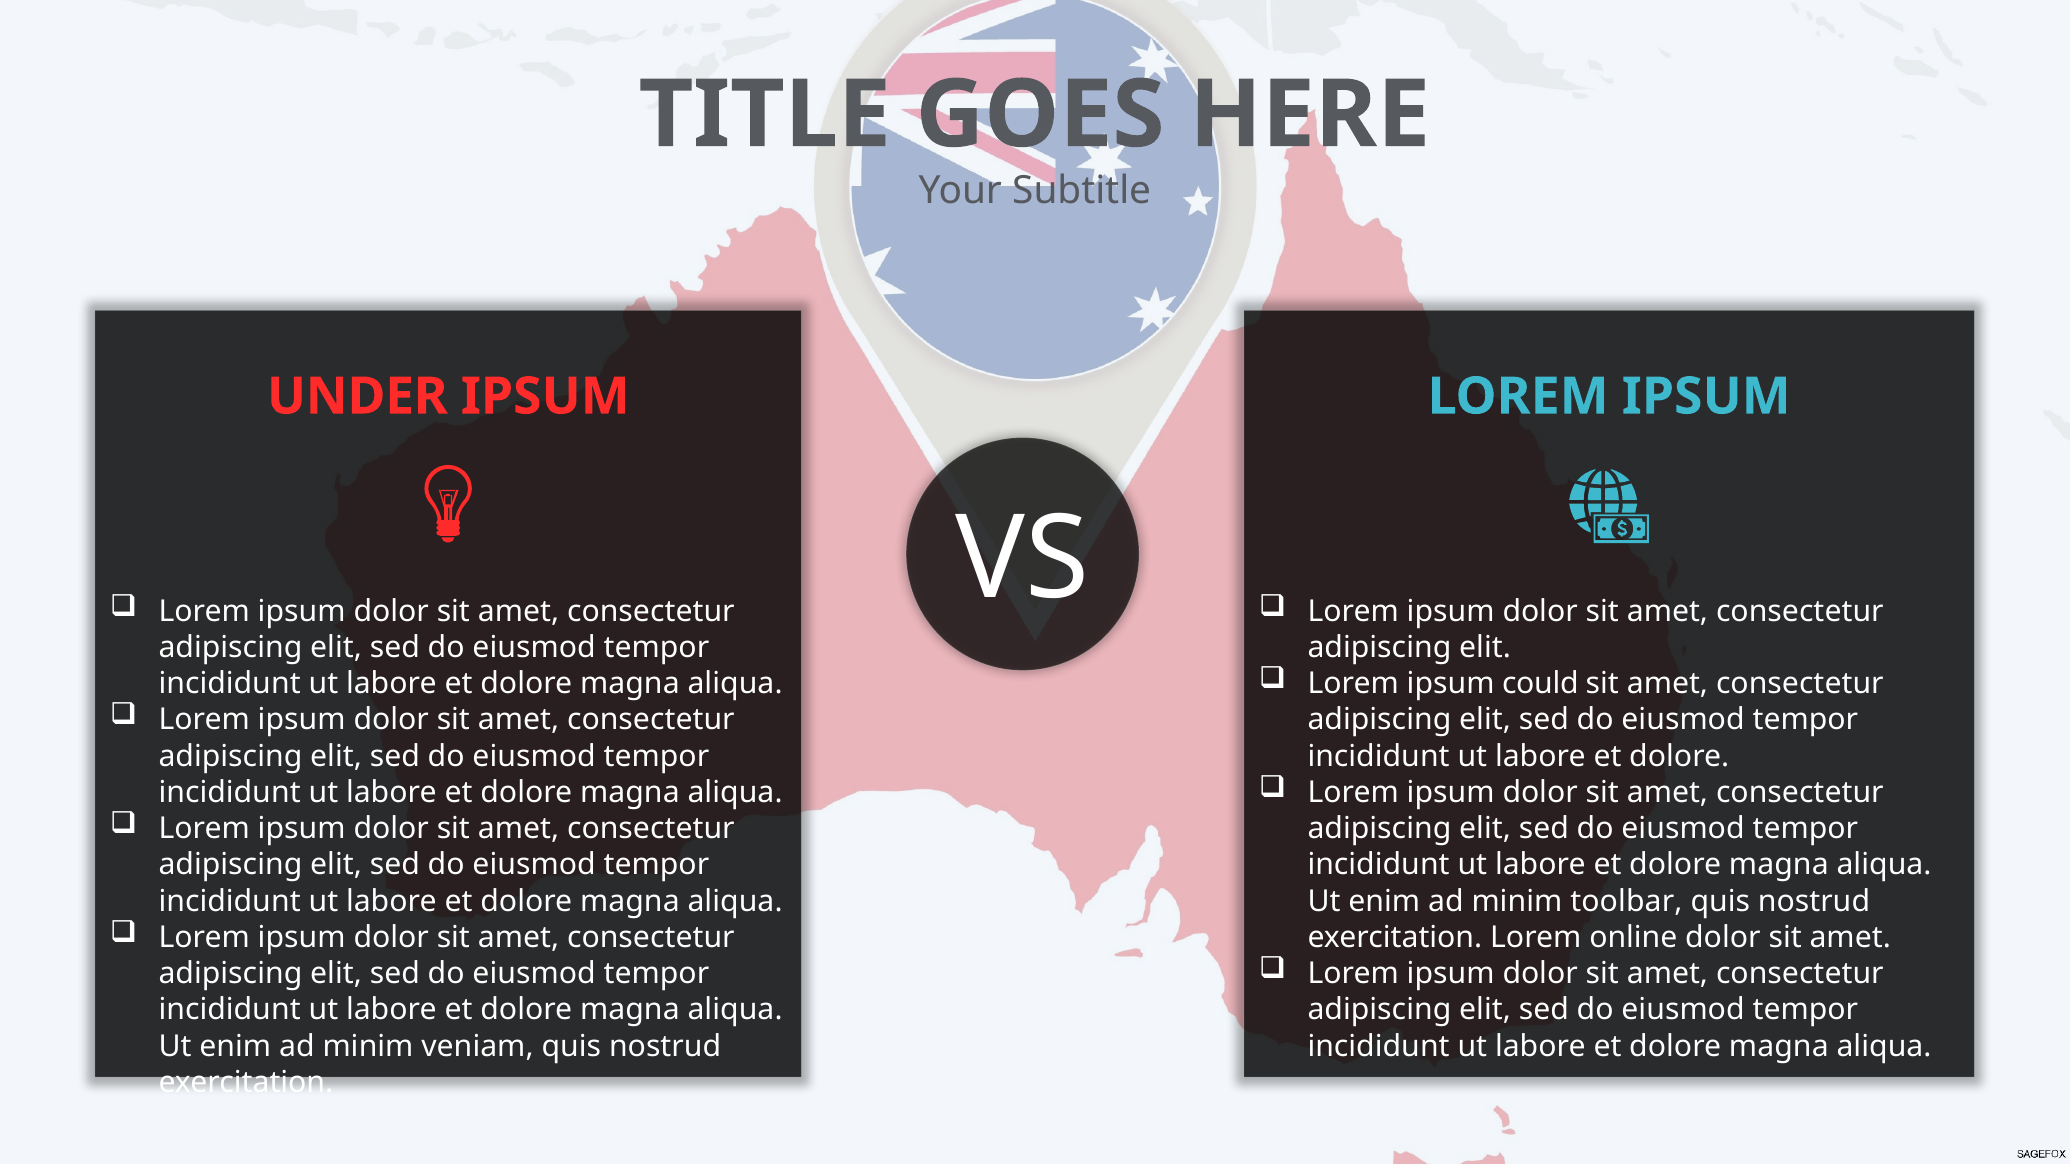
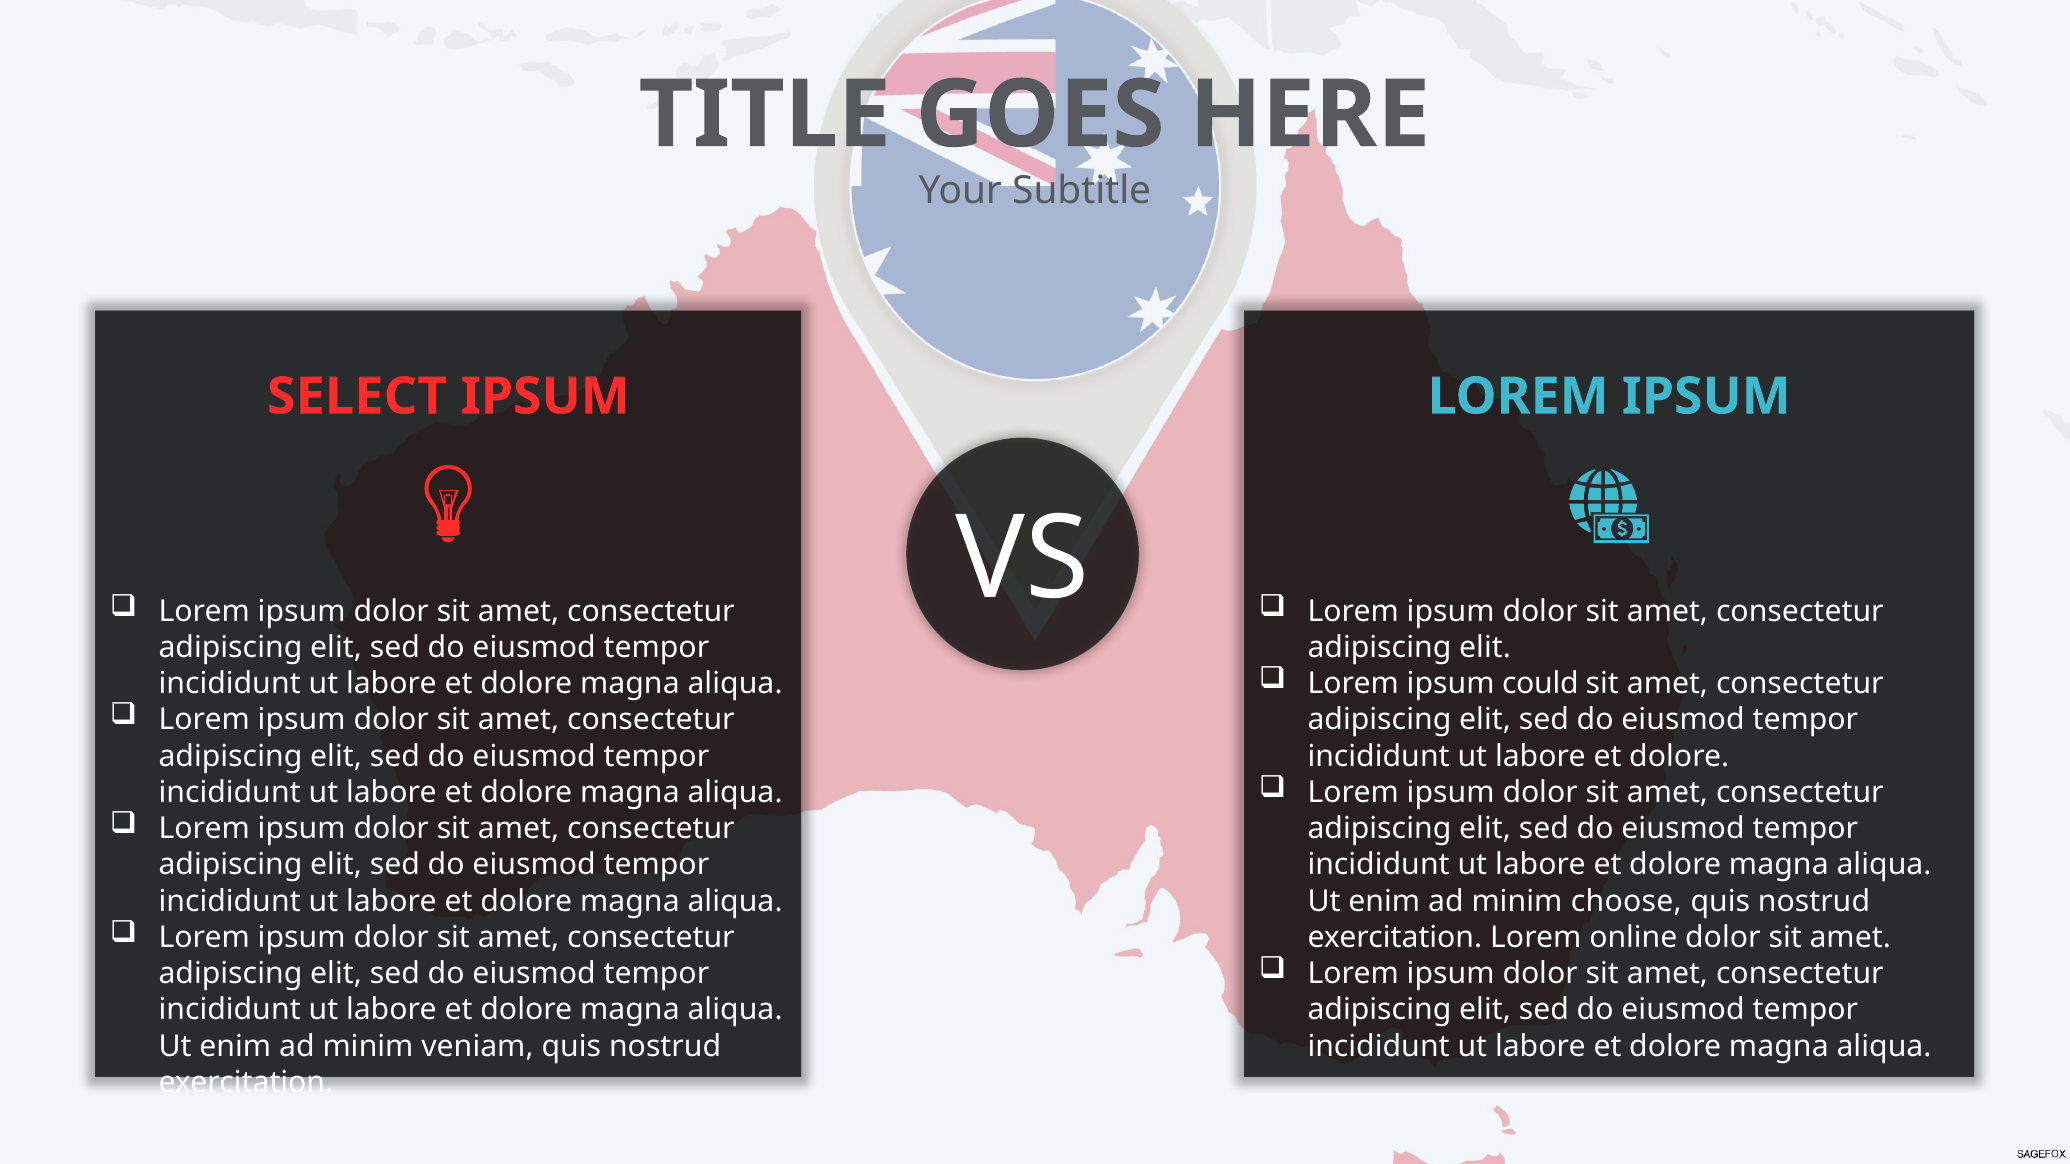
UNDER: UNDER -> SELECT (357, 397)
toolbar: toolbar -> choose (1626, 901)
